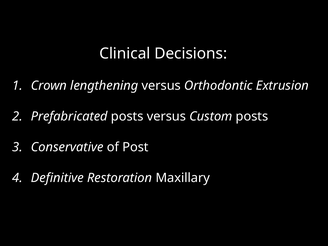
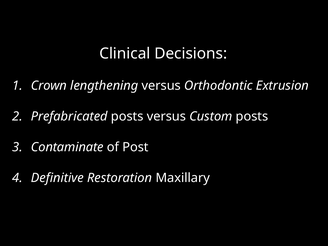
Conservative: Conservative -> Contaminate (67, 147)
